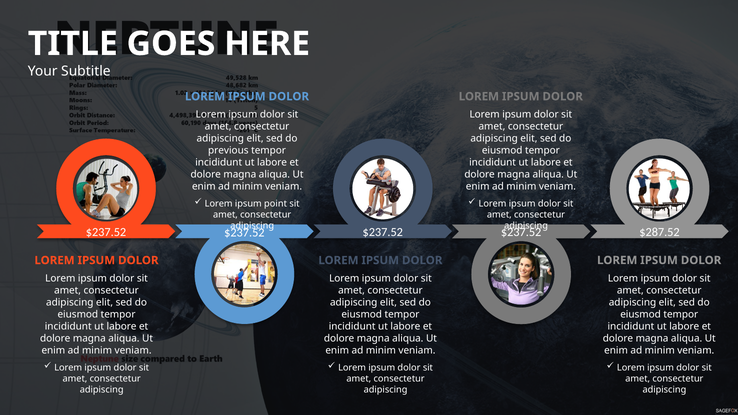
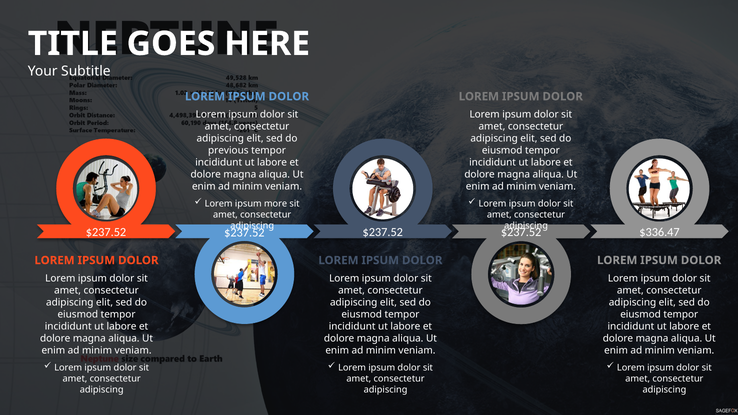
point: point -> more (276, 204)
$287.52: $287.52 -> $336.47 (659, 232)
